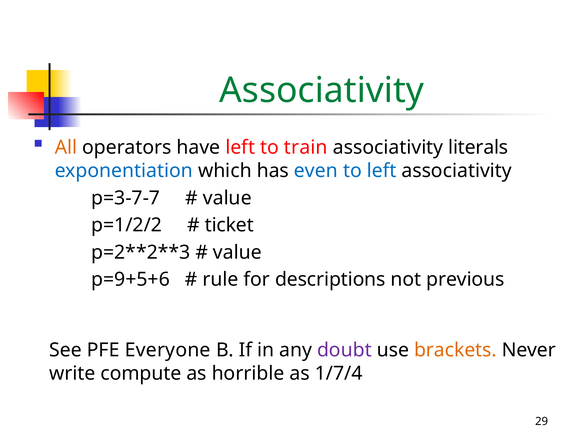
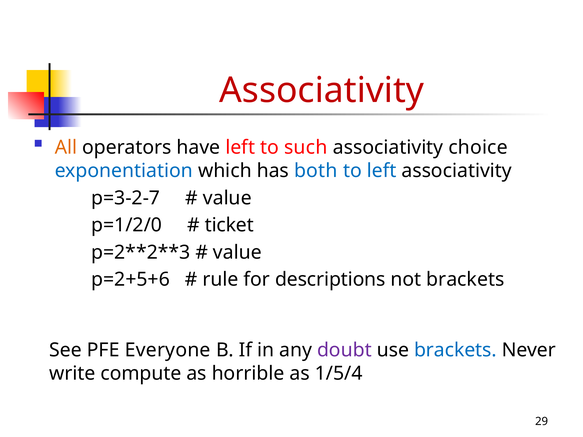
Associativity colour: green -> red (322, 90)
train: train -> such (306, 148)
literals: literals -> choice (478, 148)
even: even -> both (316, 171)
p=3-7-7: p=3-7-7 -> p=3-2-7 (126, 198)
p=1/2/2: p=1/2/2 -> p=1/2/0 (127, 225)
p=9+5+6: p=9+5+6 -> p=2+5+6 (130, 280)
not previous: previous -> brackets (465, 280)
brackets colour: orange -> blue (455, 350)
1/7/4: 1/7/4 -> 1/5/4 (339, 374)
